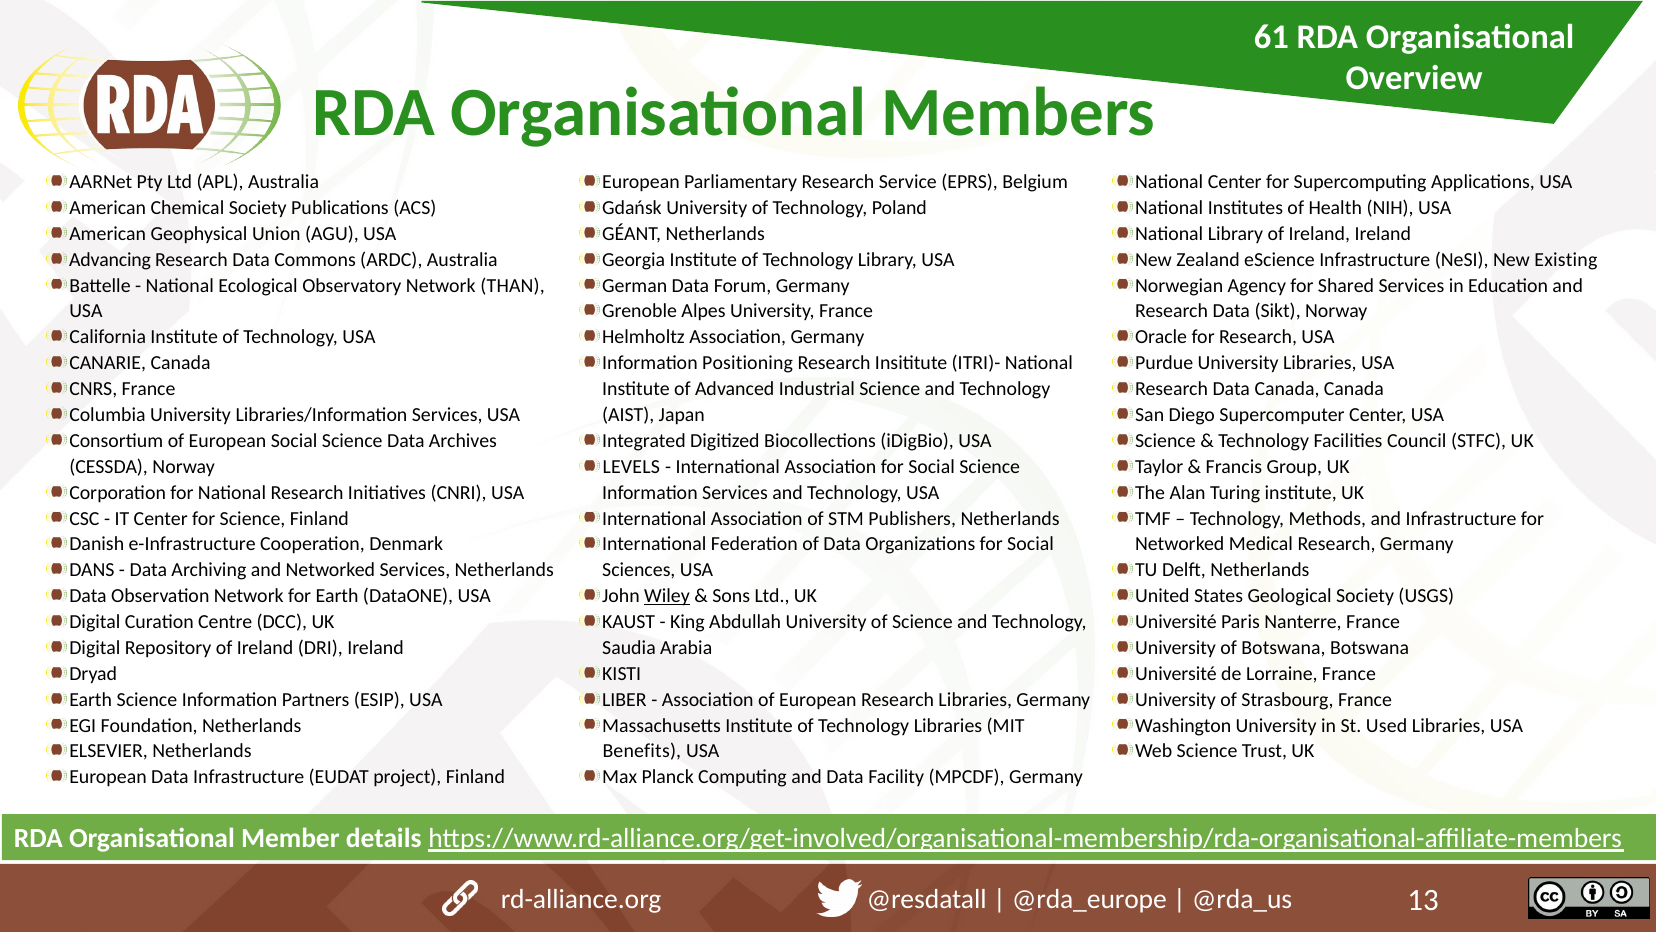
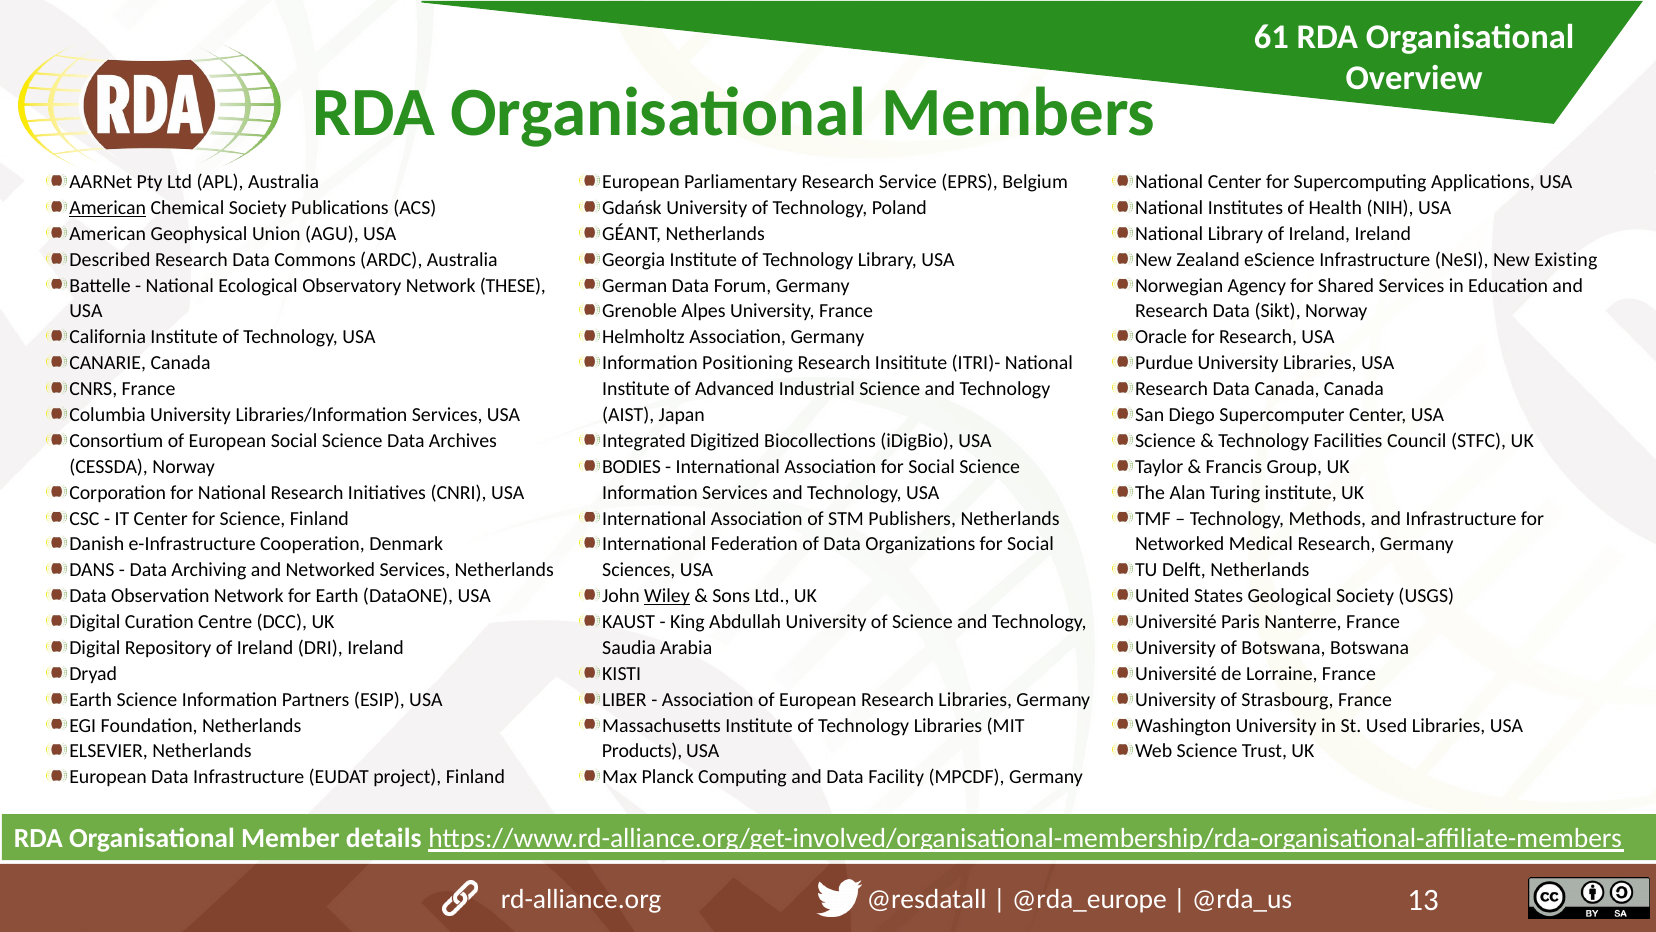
American underline: none -> present (108, 208)
Advancing: Advancing -> Described (110, 259)
THAN: THAN -> THESE (513, 285)
LEVELS: LEVELS -> BODIES (631, 466)
Benefits: Benefits -> Products (642, 751)
